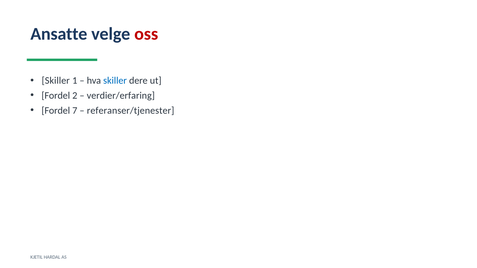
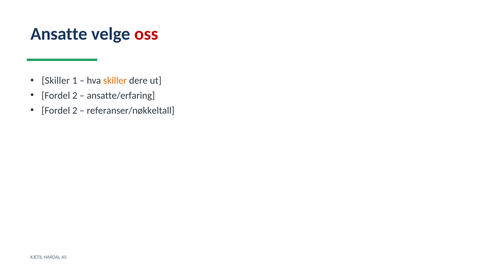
skiller colour: blue -> orange (115, 81)
verdier/erfaring: verdier/erfaring -> ansatte/erfaring (121, 96)
7: 7 -> 2 (75, 111)
referanser/tjenester: referanser/tjenester -> referanser/nøkkeltall (131, 111)
